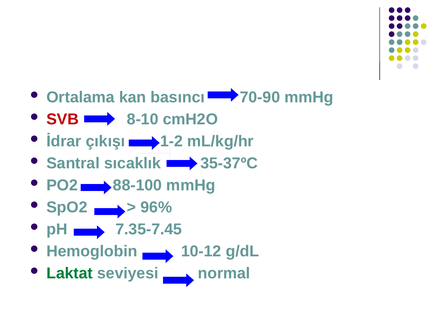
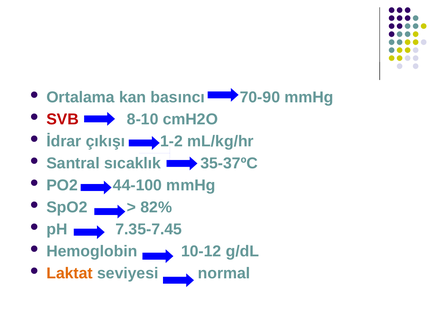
88-100: 88-100 -> 44-100 (137, 185)
96%: 96% -> 82% (156, 207)
Laktat colour: green -> orange (70, 273)
